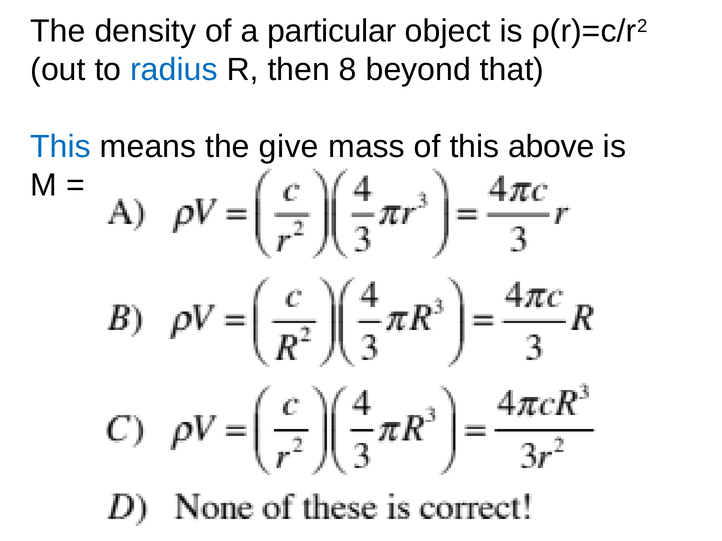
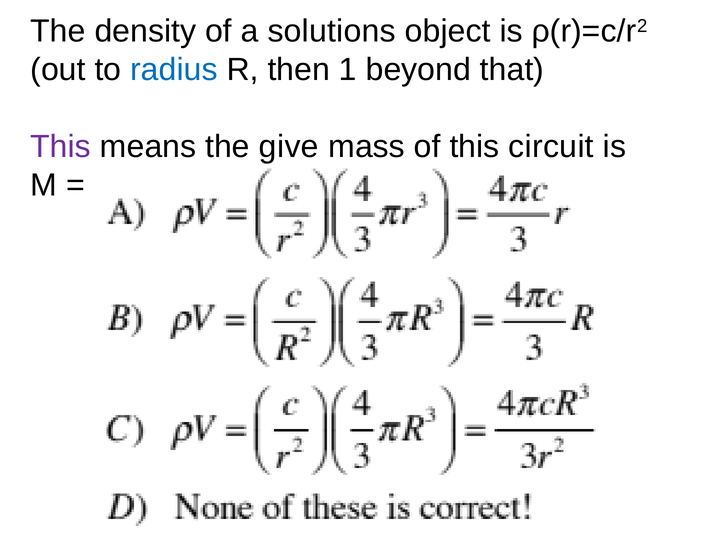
particular: particular -> solutions (332, 31)
8: 8 -> 1 (348, 70)
This colour: blue -> purple (61, 147)
above: above -> circuit (551, 147)
